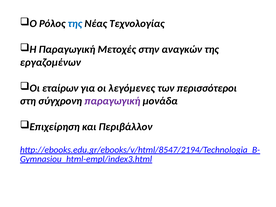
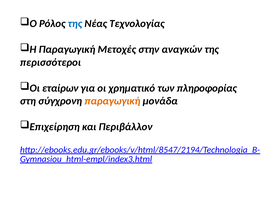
εργαζομένων: εργαζομένων -> περισσότεροι (50, 62)
λεγόμενες: λεγόμενες -> χρηματικό (132, 88)
περισσότεροι: περισσότεροι -> πληροφορίας (207, 88)
παραγωγική colour: purple -> orange (112, 101)
